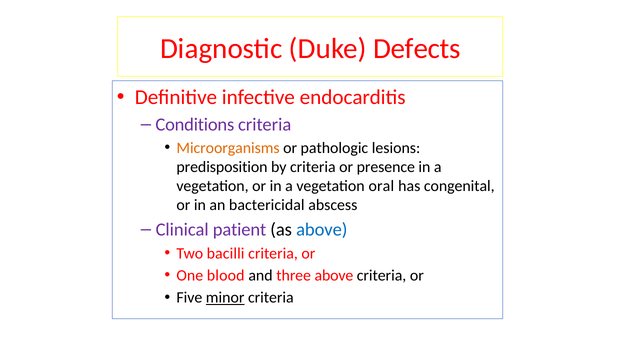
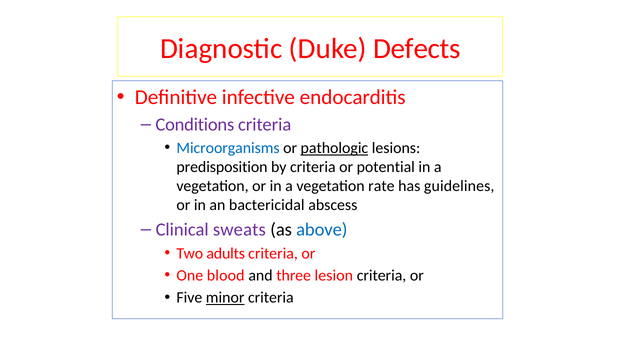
Microorganisms colour: orange -> blue (228, 148)
pathologic underline: none -> present (334, 148)
presence: presence -> potential (386, 167)
oral: oral -> rate (381, 186)
congenital: congenital -> guidelines (459, 186)
patient: patient -> sweats (239, 230)
bacilli: bacilli -> adults (226, 253)
three above: above -> lesion (334, 276)
